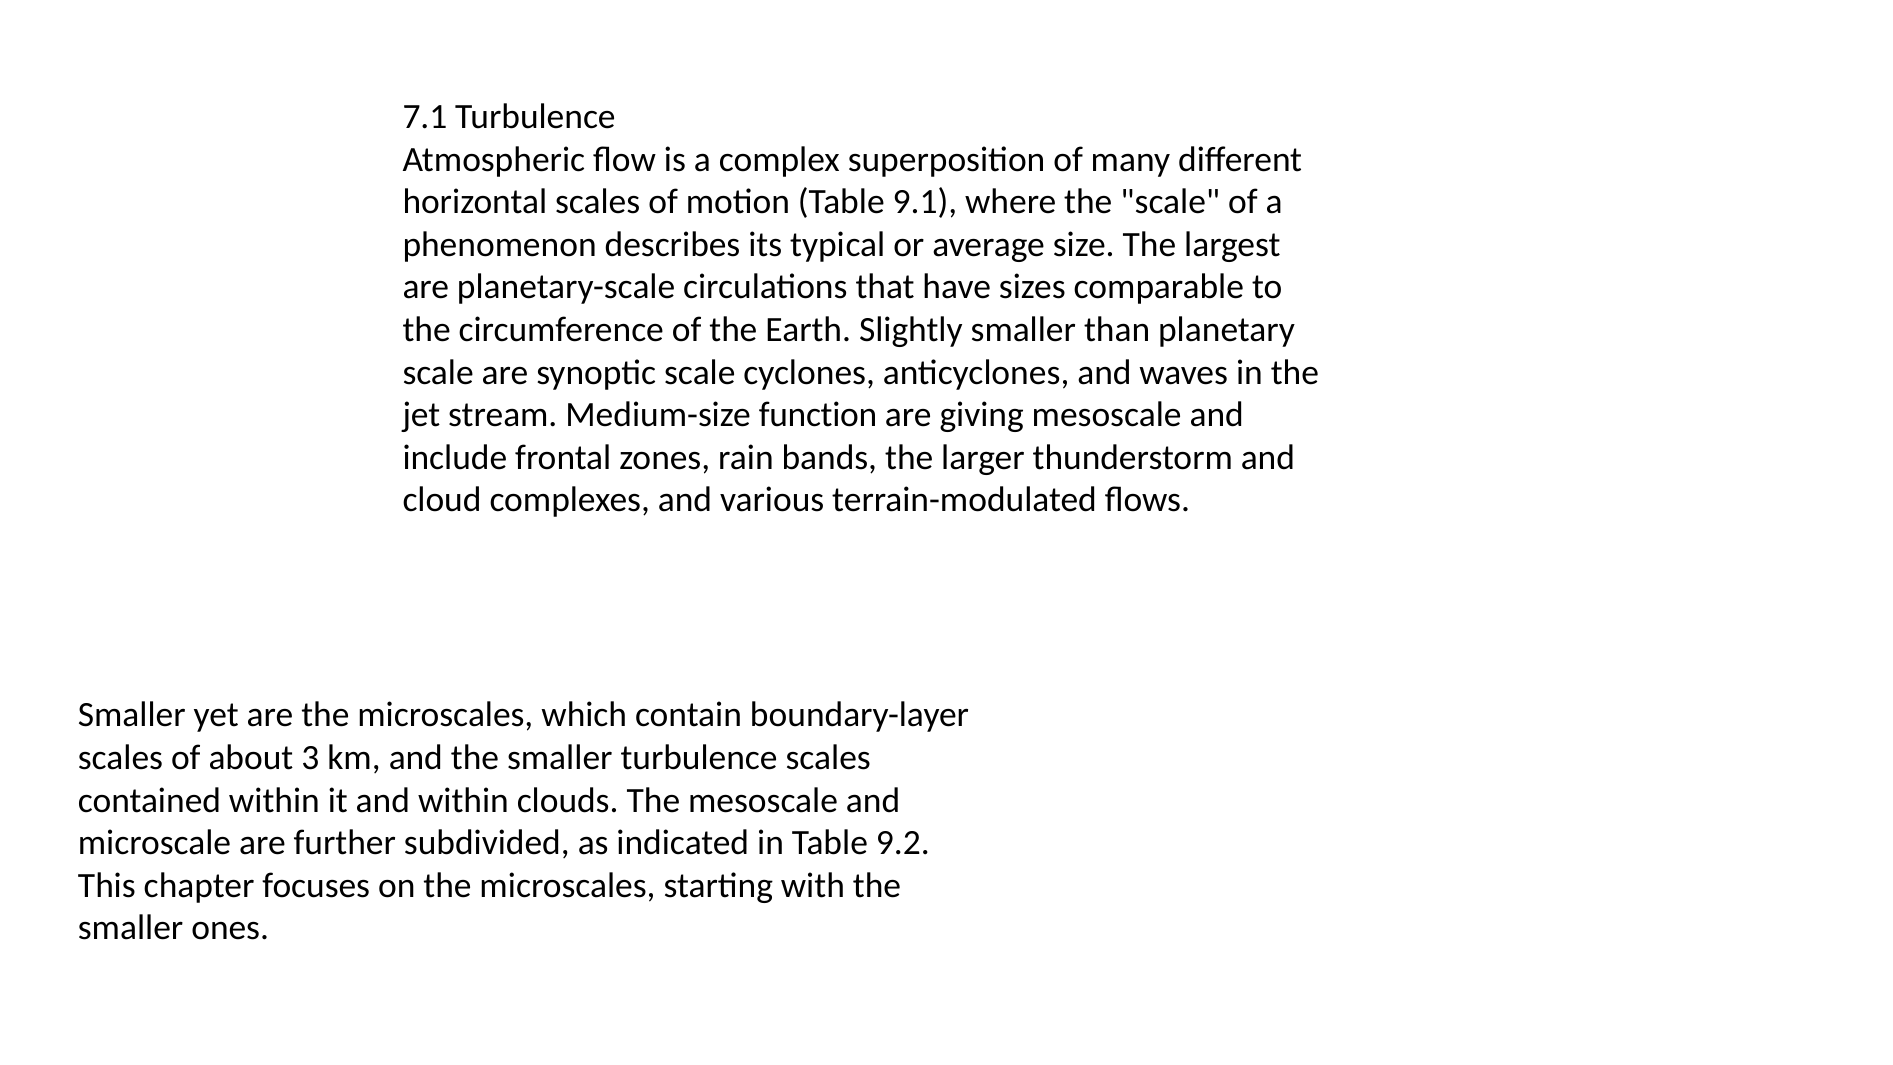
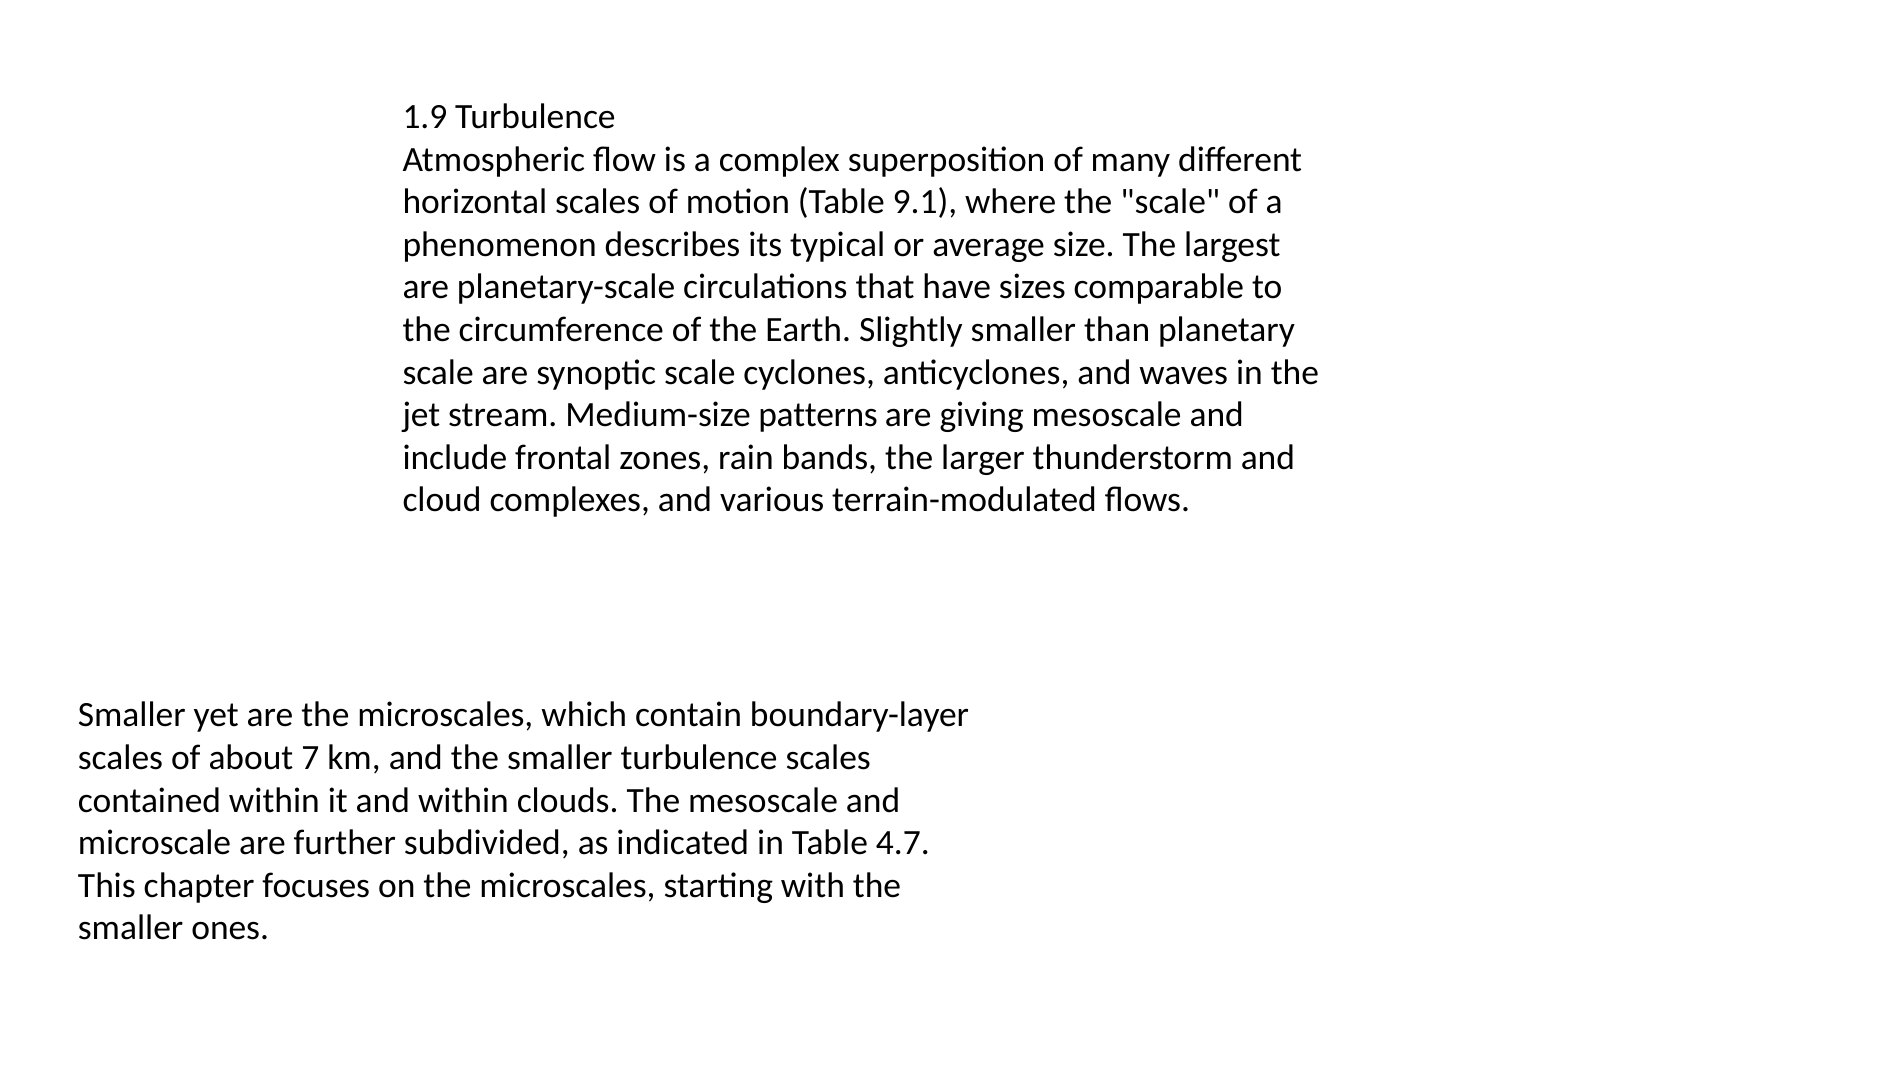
7.1: 7.1 -> 1.9 (425, 117)
function: function -> patterns (818, 415)
3: 3 -> 7 (310, 758)
9.2: 9.2 -> 4.7 (903, 843)
